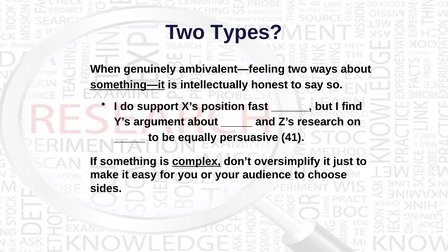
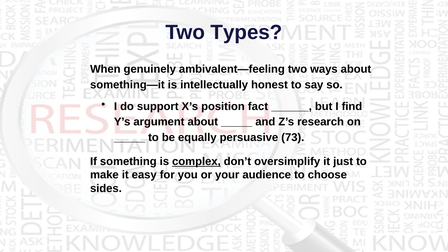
something—it underline: present -> none (127, 85)
fast: fast -> fact (258, 106)
41: 41 -> 73 (293, 137)
